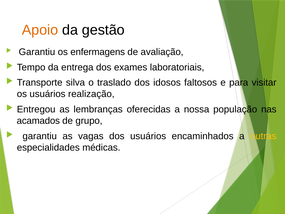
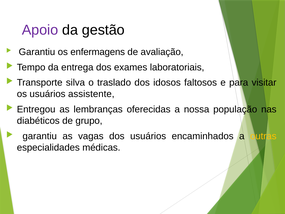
Apoio colour: orange -> purple (40, 30)
realização: realização -> assistente (91, 94)
acamados: acamados -> diabéticos (38, 121)
